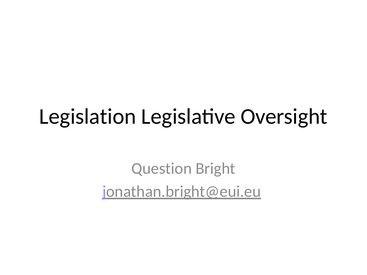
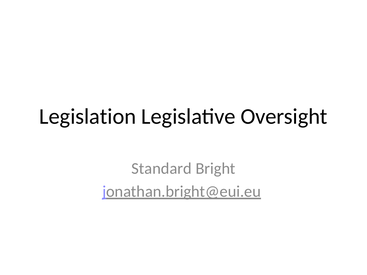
Question: Question -> Standard (162, 169)
